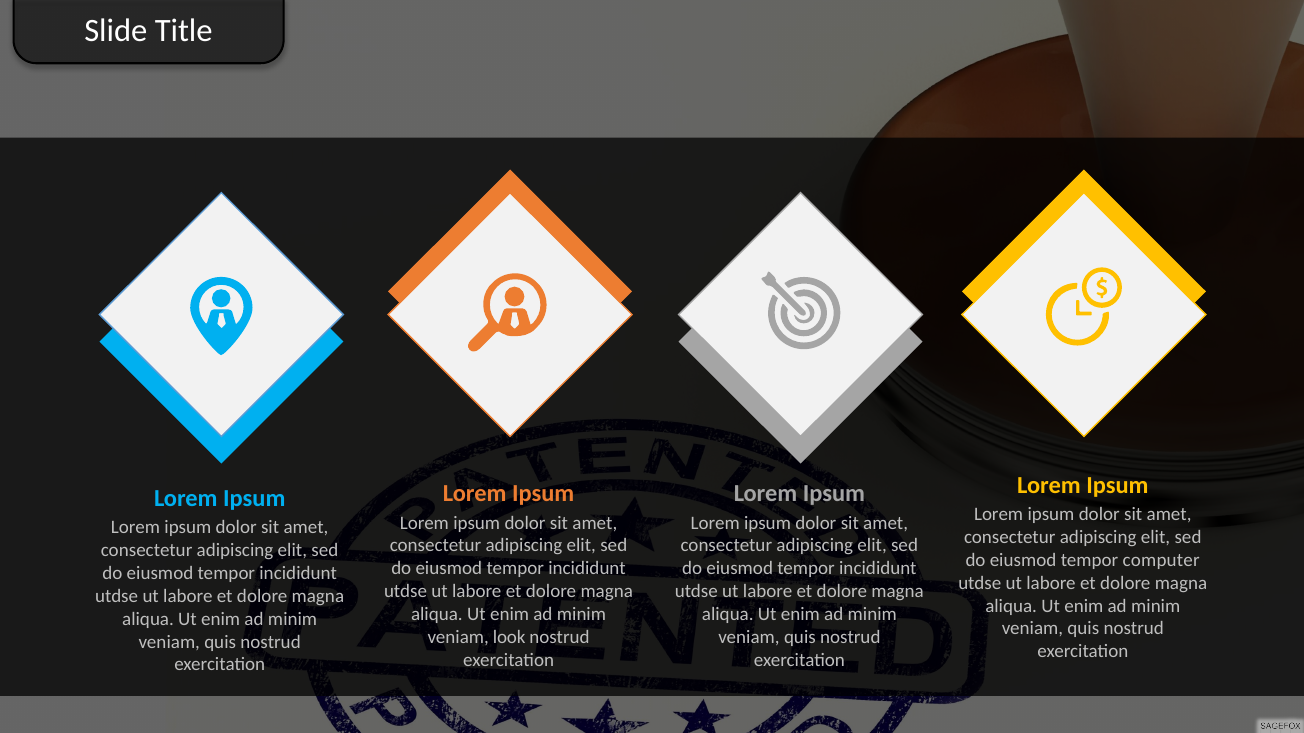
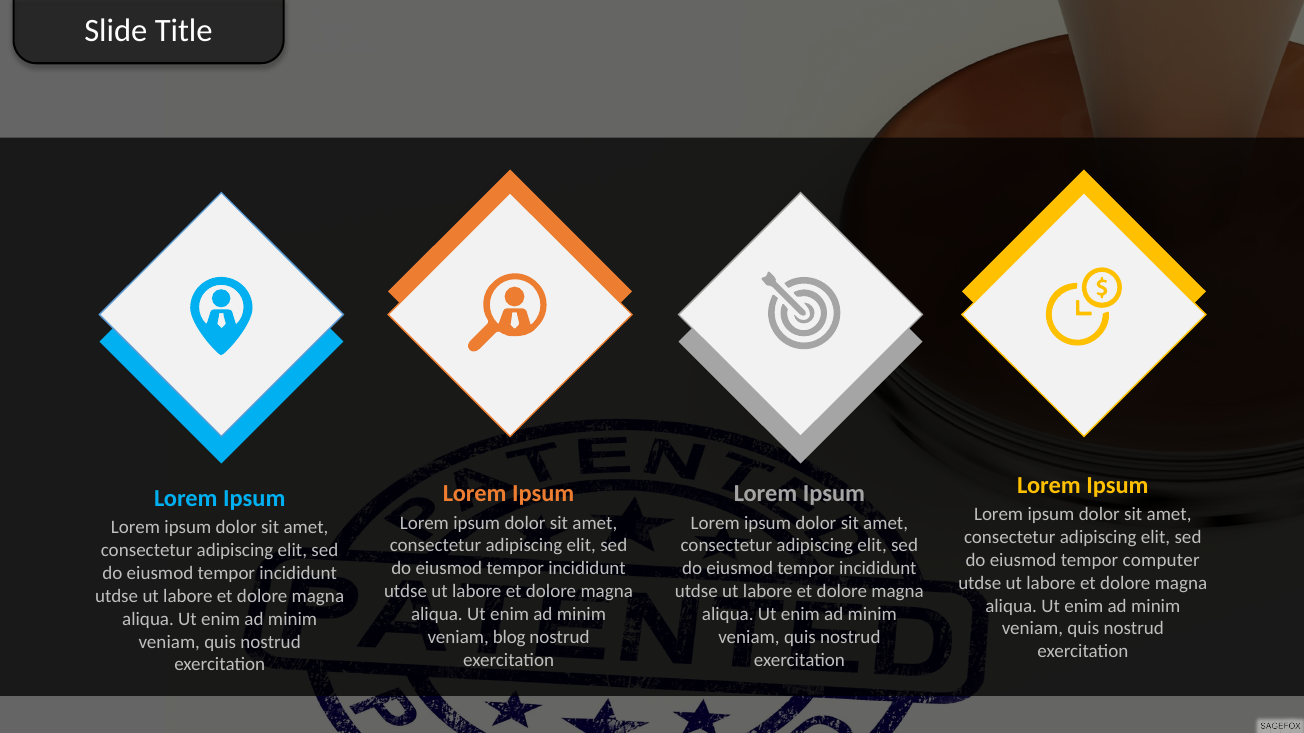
look: look -> blog (509, 637)
